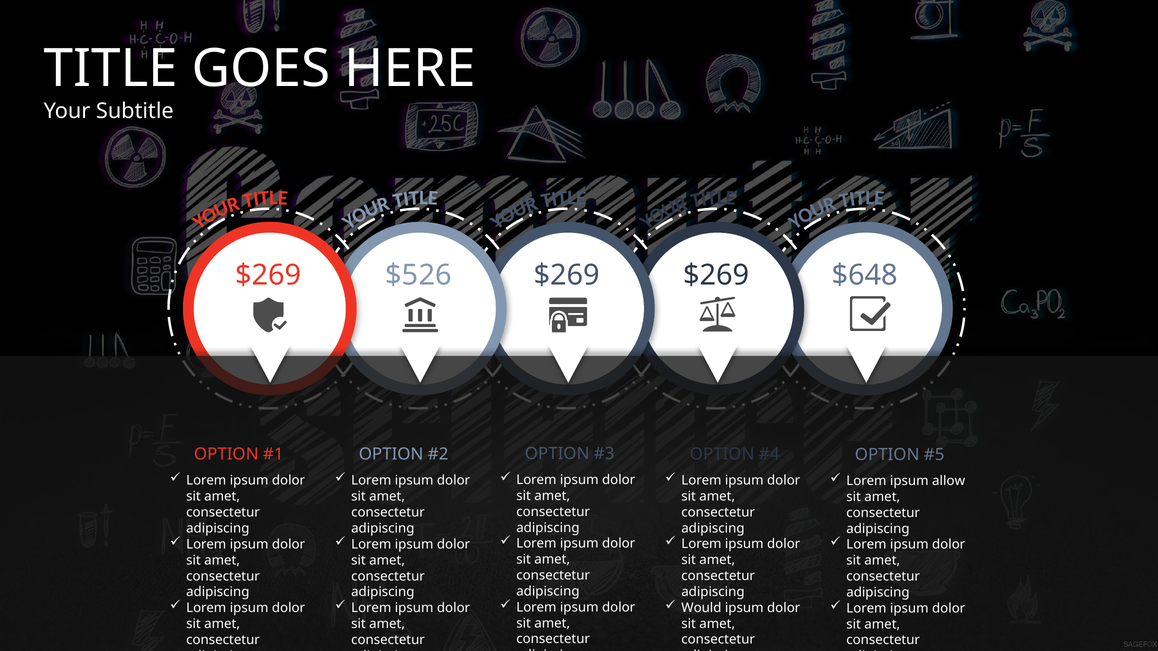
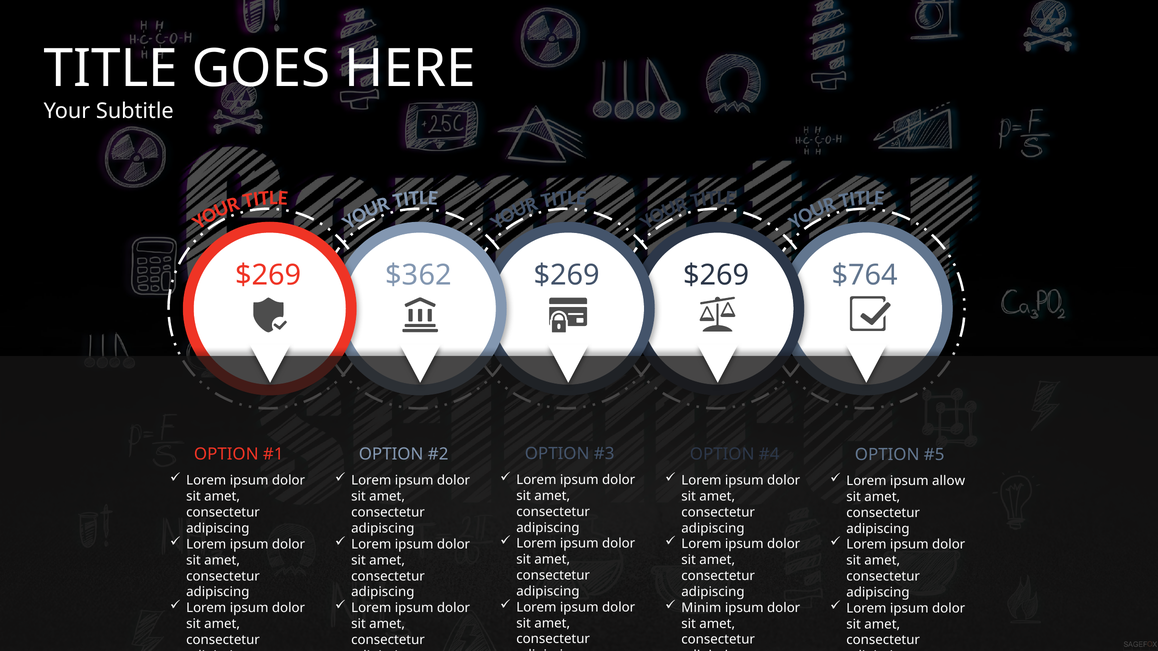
$526: $526 -> $362 (419, 275)
$648: $648 -> $764 (865, 275)
Would: Would -> Minim (701, 608)
